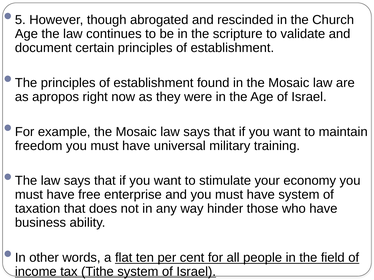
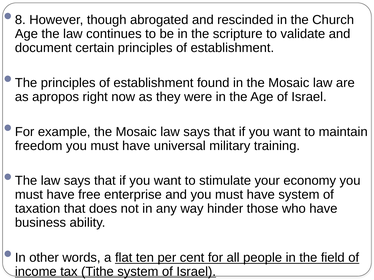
5: 5 -> 8 (20, 20)
